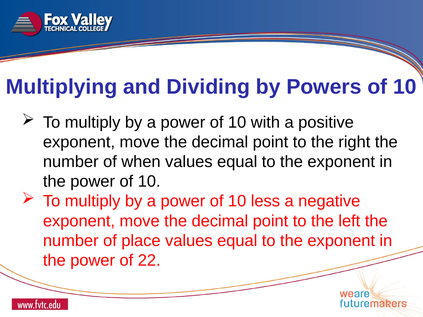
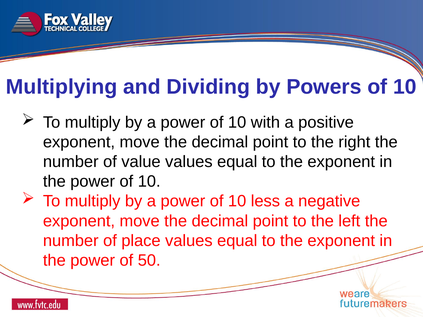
when: when -> value (141, 162)
22: 22 -> 50 (149, 261)
